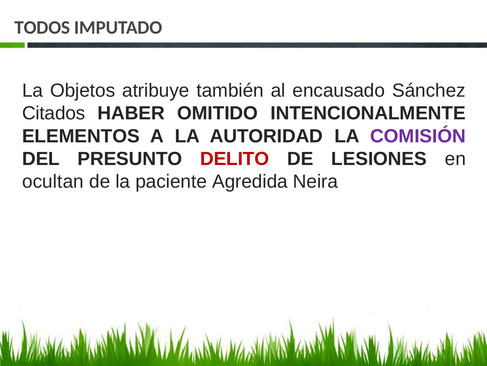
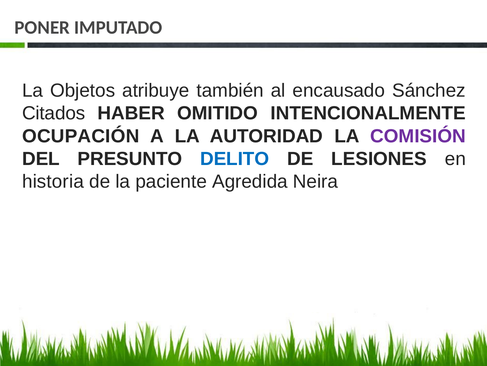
TODOS: TODOS -> PONER (42, 28)
ELEMENTOS: ELEMENTOS -> OCUPACIÓN (81, 136)
DELITO colour: red -> blue (235, 159)
ocultan: ocultan -> historia (53, 181)
